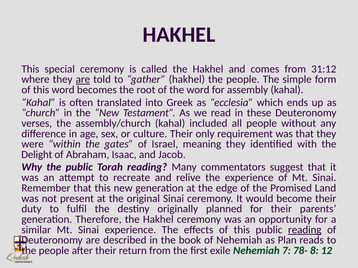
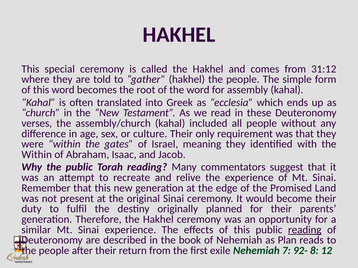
are underline: present -> none (83, 80)
Delight: Delight -> Within (37, 155)
78-: 78- -> 92- (300, 251)
